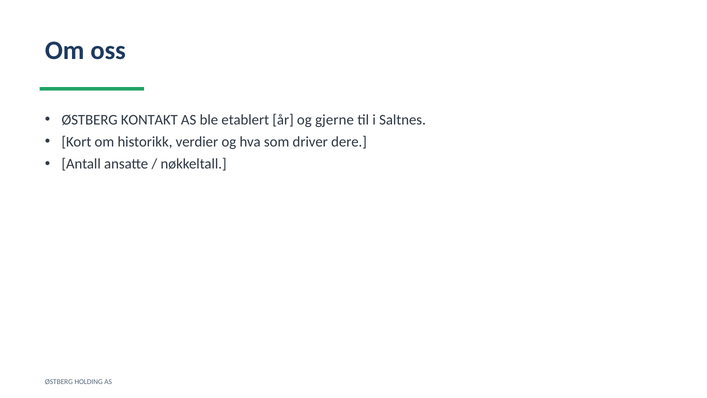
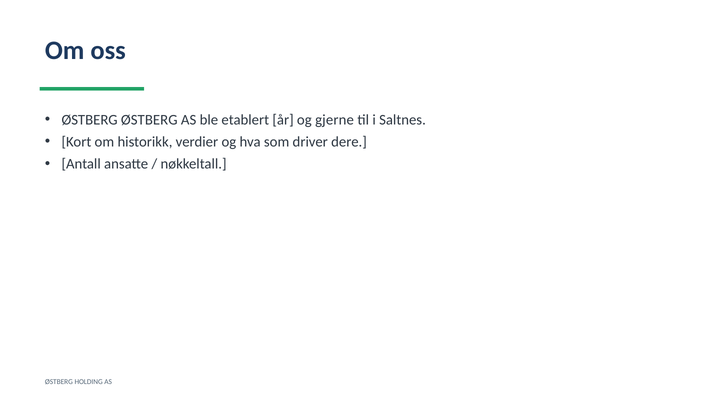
ØSTBERG KONTAKT: KONTAKT -> ØSTBERG (149, 120)
